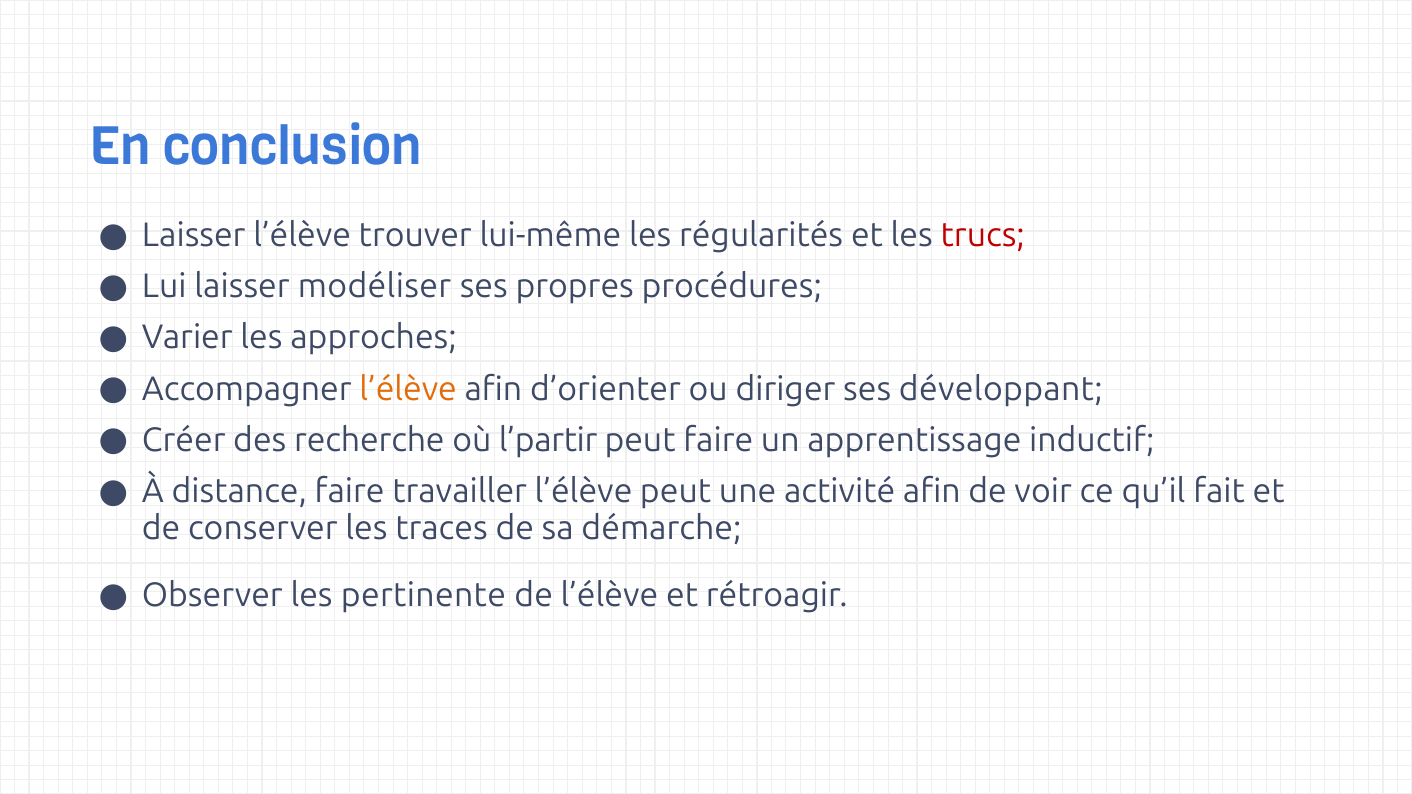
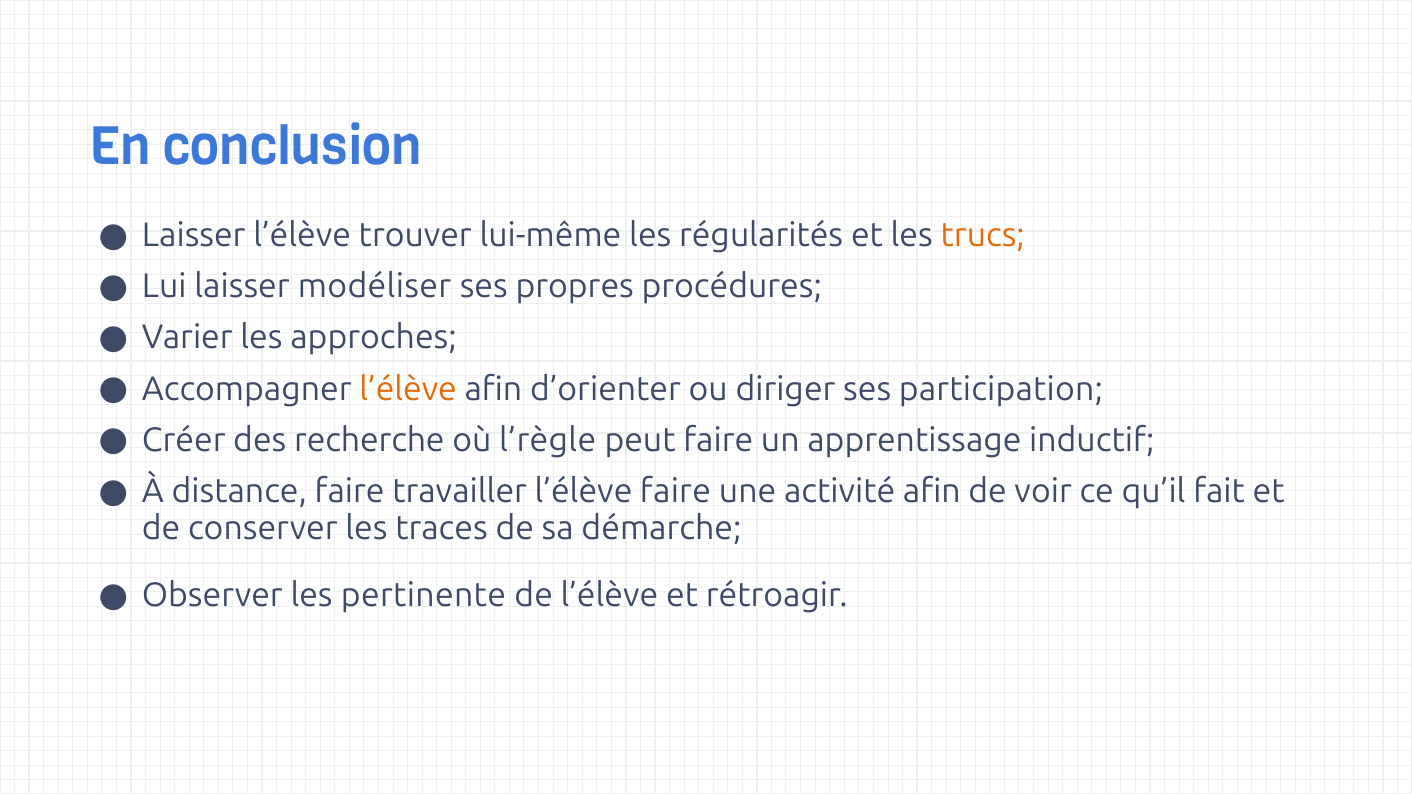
trucs colour: red -> orange (983, 235)
développant: développant -> participation (1001, 389)
l’partir: l’partir -> l’règle (548, 440)
l’élève peut: peut -> faire (675, 492)
